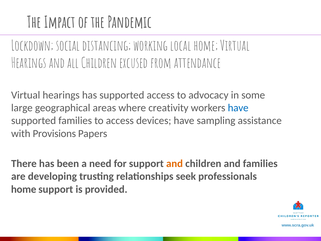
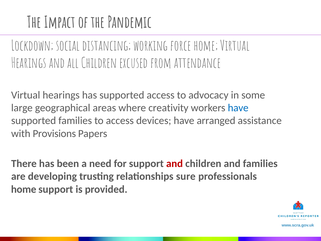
local: local -> force (181, 46)
sampling: sampling -> arranged (216, 121)
and colour: orange -> red (175, 163)
seek: seek -> sure (186, 176)
